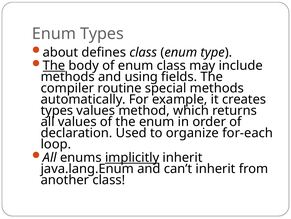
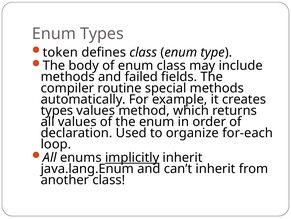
about: about -> token (60, 52)
The underline: present -> none (54, 65)
using: using -> failed (141, 77)
